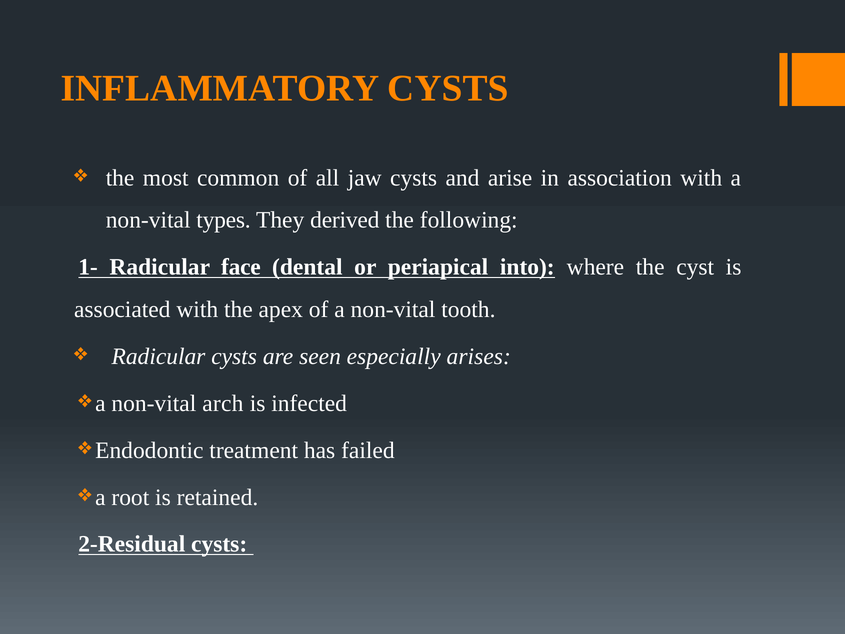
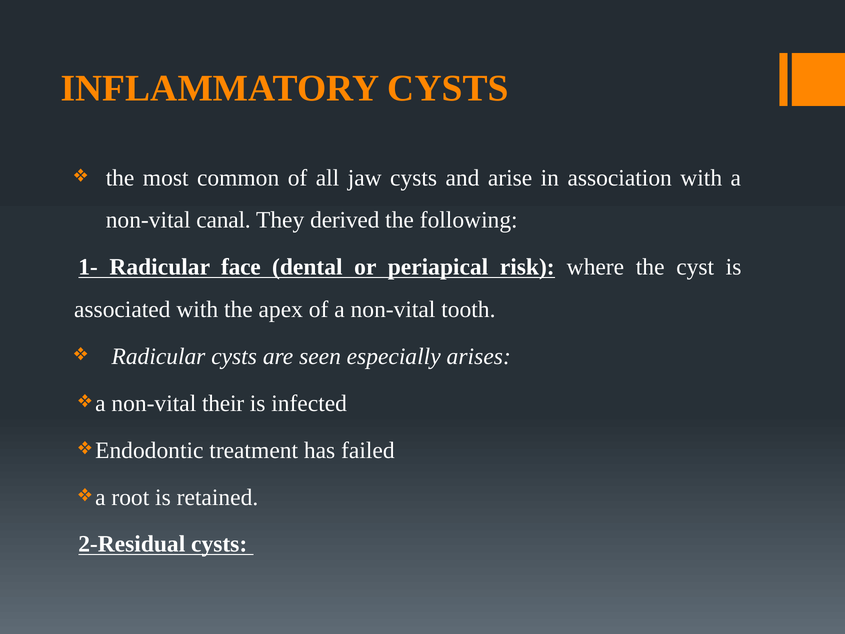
types: types -> canal (224, 220)
into: into -> risk (527, 267)
arch: arch -> their (223, 403)
